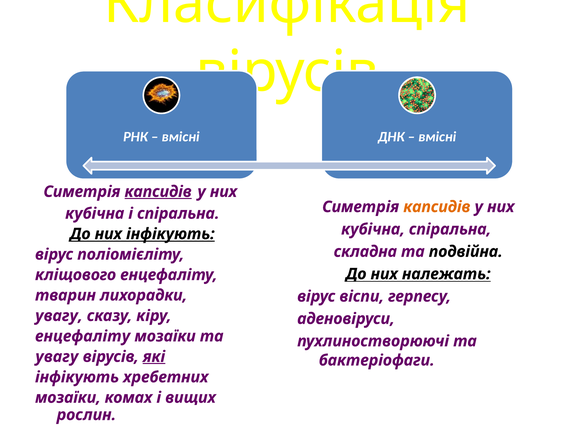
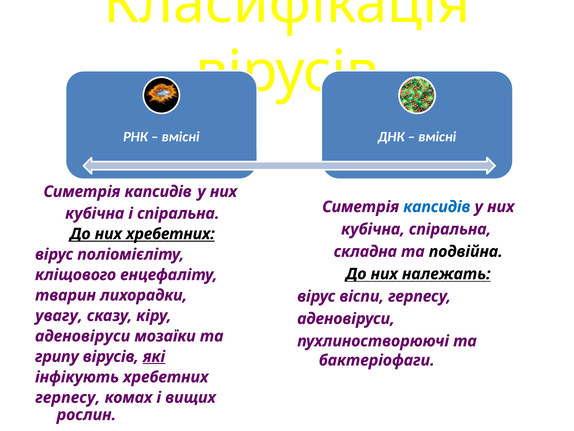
капсидів underline: present -> none (158, 191)
капсидів colour: orange -> blue (437, 207)
них інфікують: інфікують -> хребетних (170, 234)
енцефаліту: енцефаліту -> аденовіруси (83, 336)
увагу: увагу -> грипу (57, 356)
мозаїки: мозаїки -> герпесу (68, 397)
